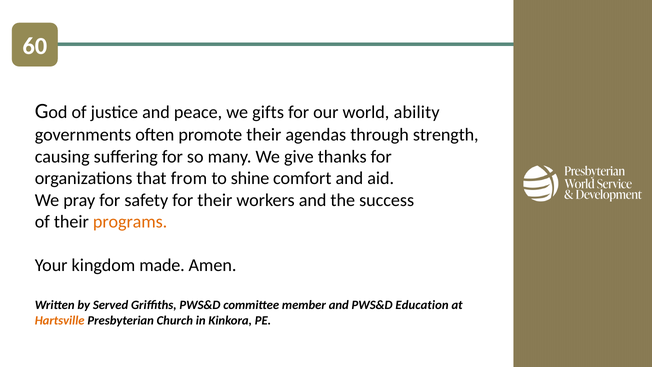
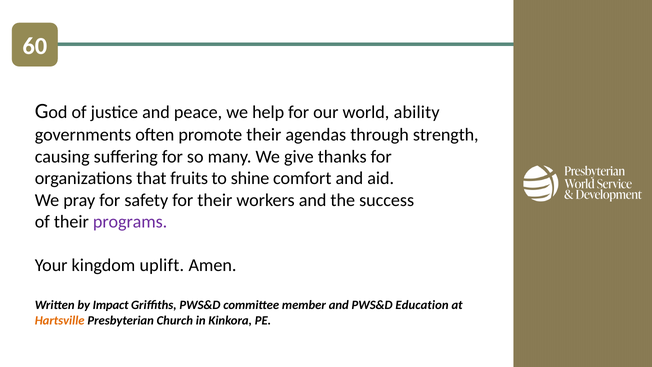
gifts: gifts -> help (268, 112)
from: from -> fruits (189, 178)
programs colour: orange -> purple (130, 222)
made: made -> uplift (162, 265)
Served: Served -> Impact (111, 305)
